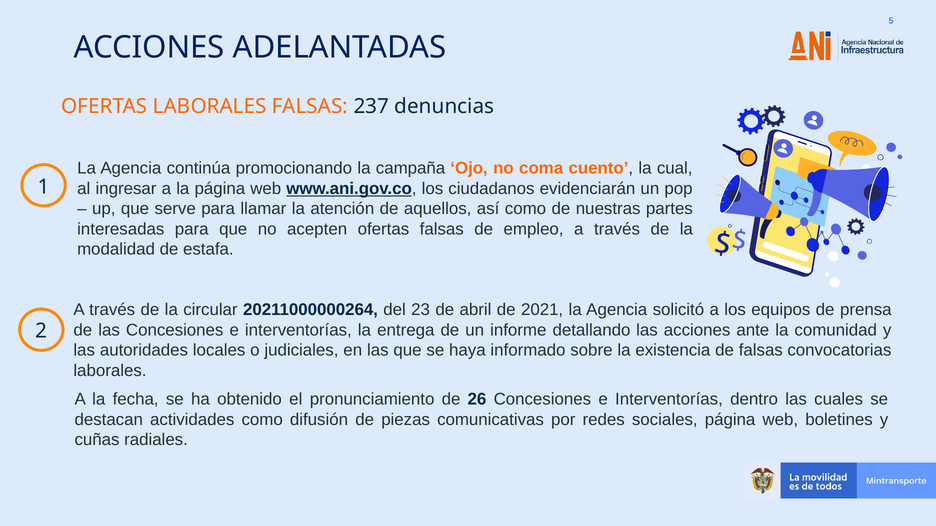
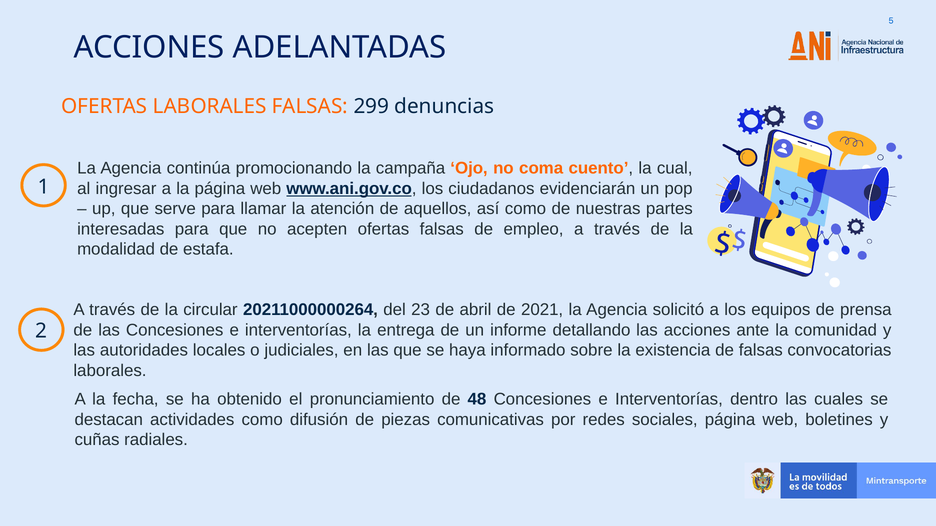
237: 237 -> 299 (371, 107)
26: 26 -> 48 (477, 400)
